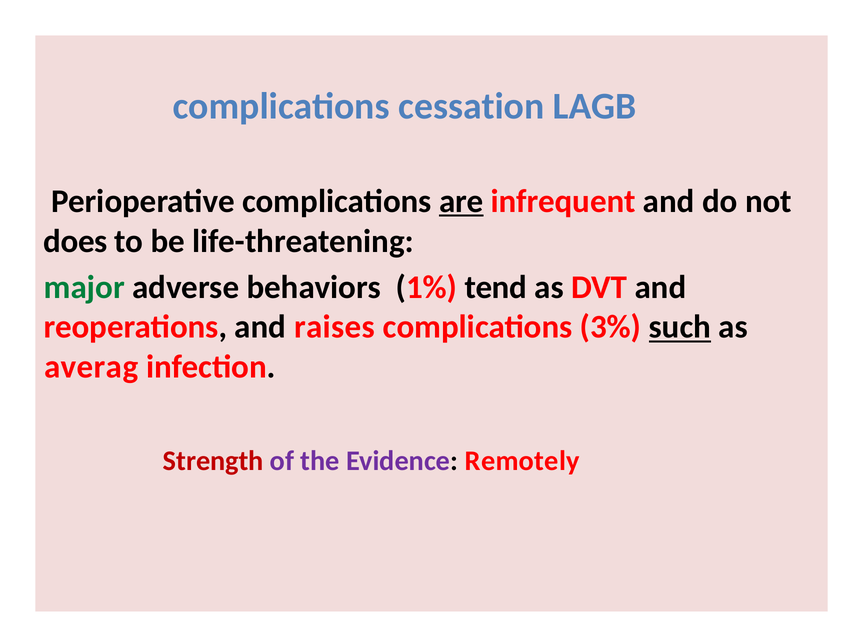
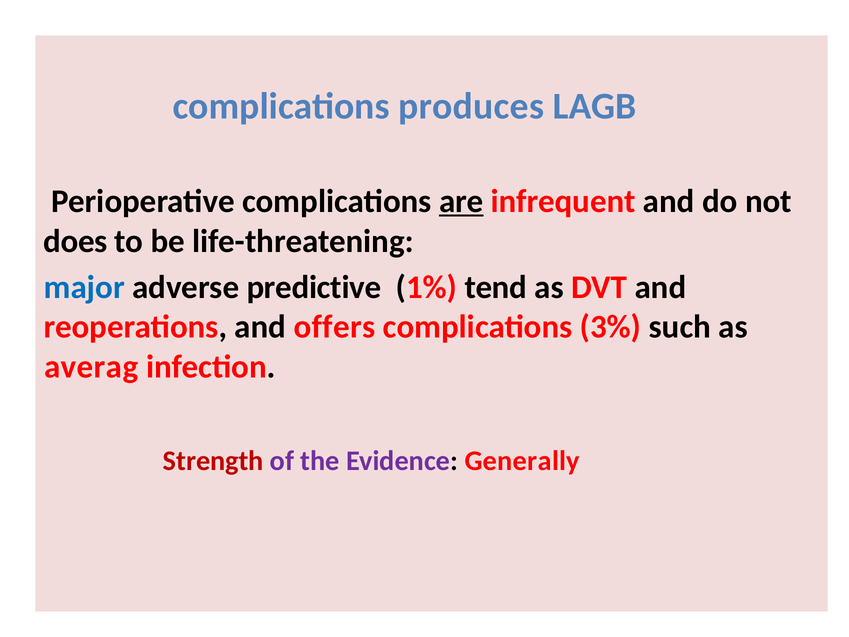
cessation: cessation -> produces (471, 106)
major colour: green -> blue (84, 287)
behaviors: behaviors -> predictive (314, 287)
raises: raises -> offers (334, 327)
such underline: present -> none (680, 327)
Remotely: Remotely -> Generally (522, 461)
